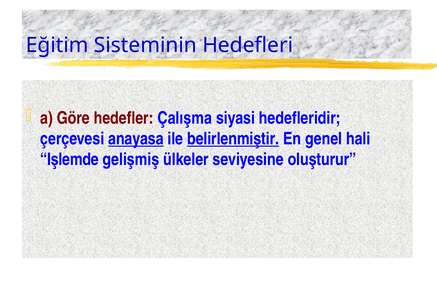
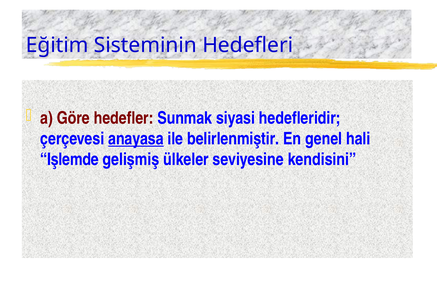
Çalışma: Çalışma -> Sunmak (185, 118)
belirlenmiştir underline: present -> none (233, 139)
oluşturur: oluşturur -> kendisini (322, 159)
